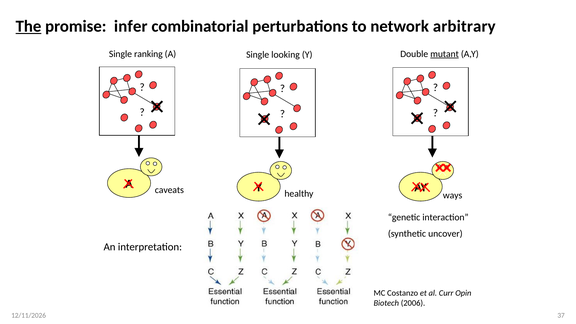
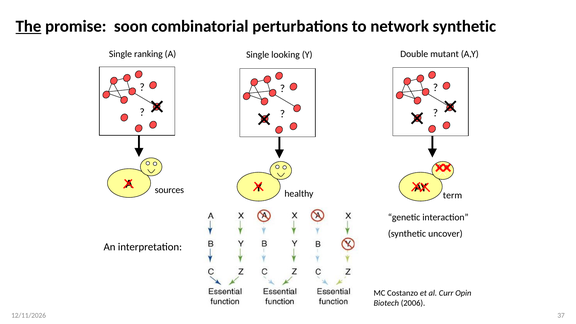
infer: infer -> soon (131, 26)
network arbitrary: arbitrary -> synthetic (464, 26)
mutant underline: present -> none (445, 54)
caveats: caveats -> sources (169, 190)
ways: ways -> term (452, 195)
